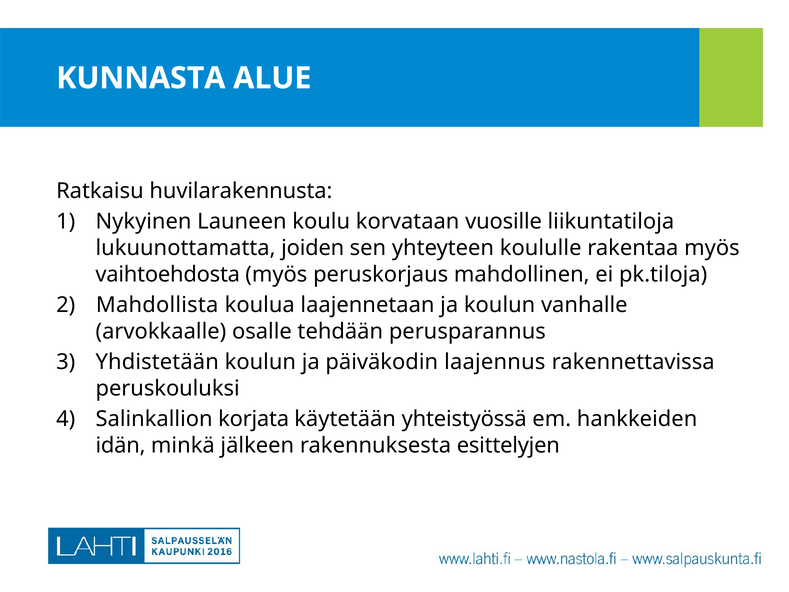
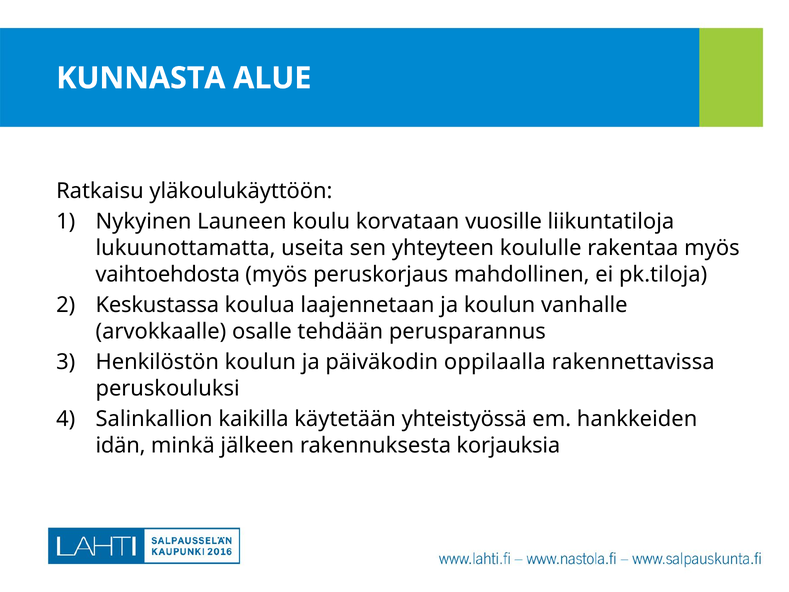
huvilarakennusta: huvilarakennusta -> yläkoulukäyttöön (241, 191)
joiden: joiden -> useita (313, 248)
Mahdollista: Mahdollista -> Keskustassa (157, 305)
Yhdistetään: Yhdistetään -> Henkilöstön (157, 362)
laajennus: laajennus -> oppilaalla (495, 362)
korjata: korjata -> kaikilla (254, 419)
esittelyjen: esittelyjen -> korjauksia (508, 445)
